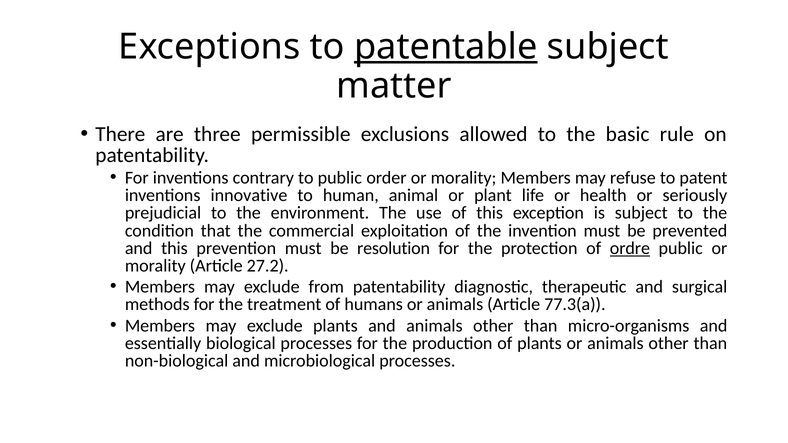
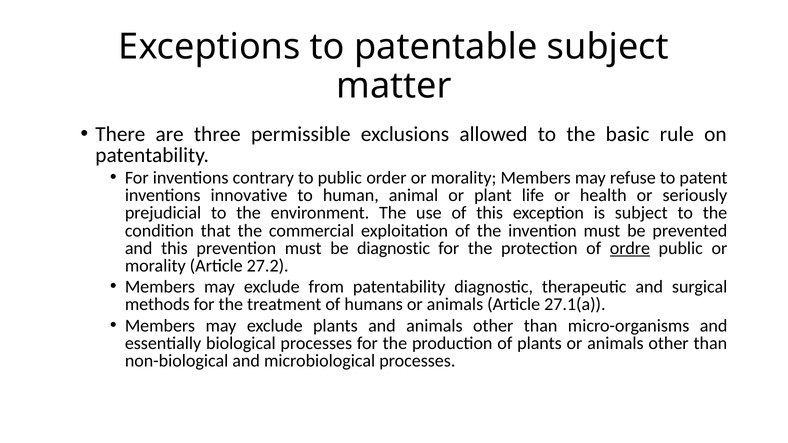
patentable underline: present -> none (446, 47)
be resolution: resolution -> diagnostic (394, 248)
77.3(a: 77.3(a -> 27.1(a (575, 305)
